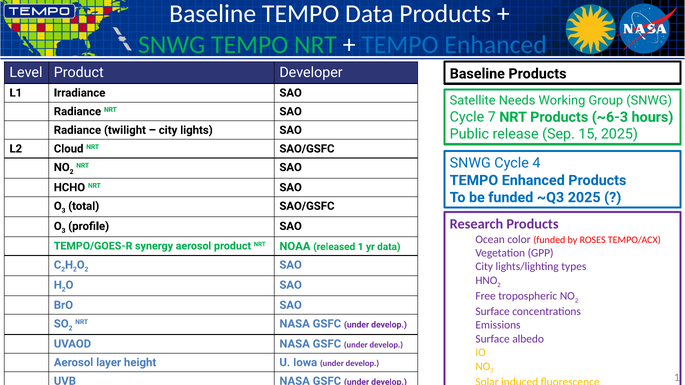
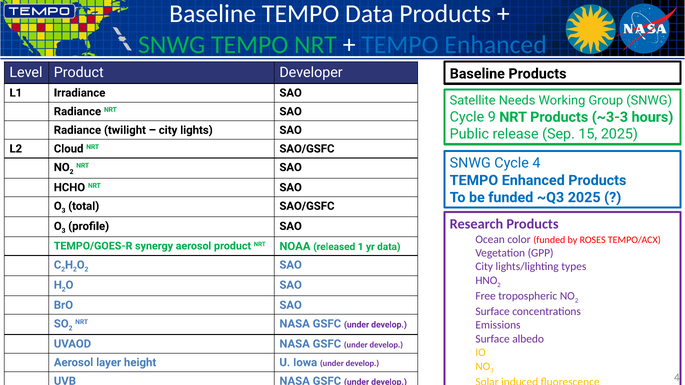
7: 7 -> 9 (492, 117)
~6-3: ~6-3 -> ~3-3 (610, 117)
1: 1 -> 4 (677, 378)
